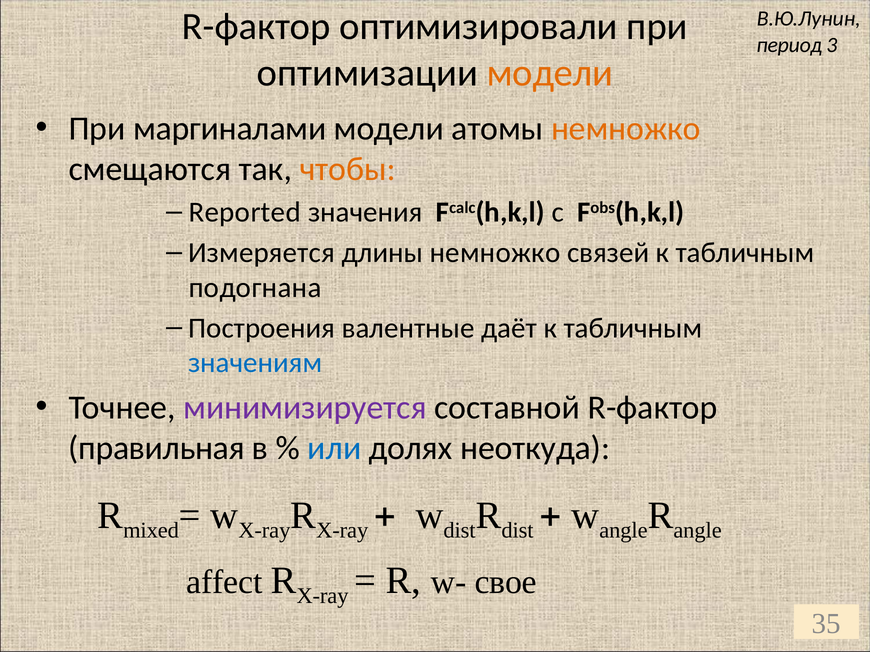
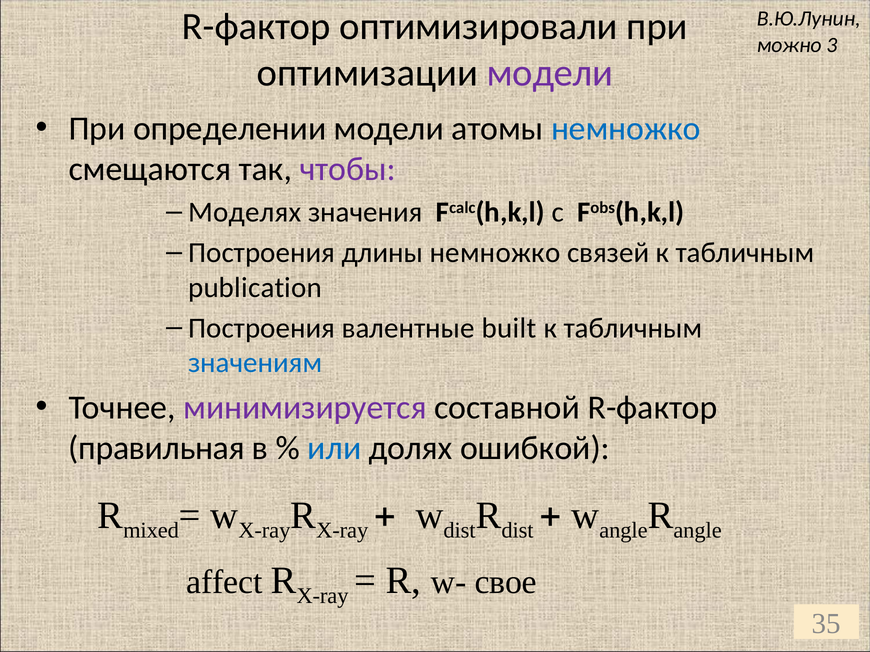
период: период -> можно (789, 45)
модели colour: orange -> purple (550, 73)
маргиналами: маргиналами -> определении (230, 129)
немножко colour: orange -> blue (626, 129)
чтобы colour: orange -> purple (348, 169)
Reported: Reported -> Моделях (245, 212)
Измеряется: Измеряется -> Построения (262, 253)
подогнана: подогнана -> publication (255, 288)
даёт: даёт -> built (509, 328)
неоткуда: неоткуда -> ошибкой (535, 449)
